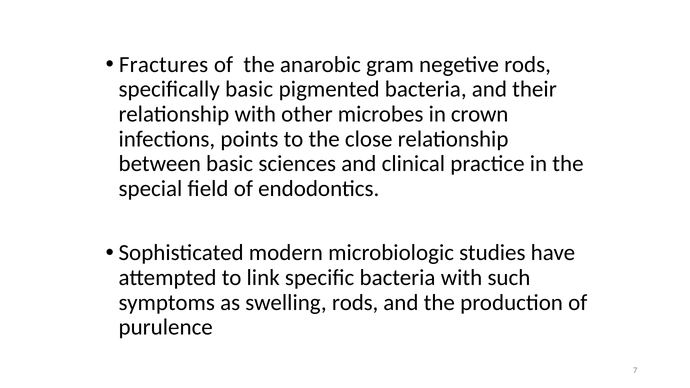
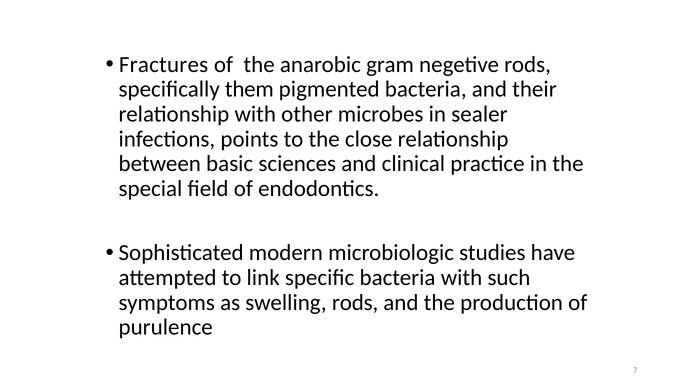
specifically basic: basic -> them (249, 89)
crown: crown -> sealer (480, 114)
